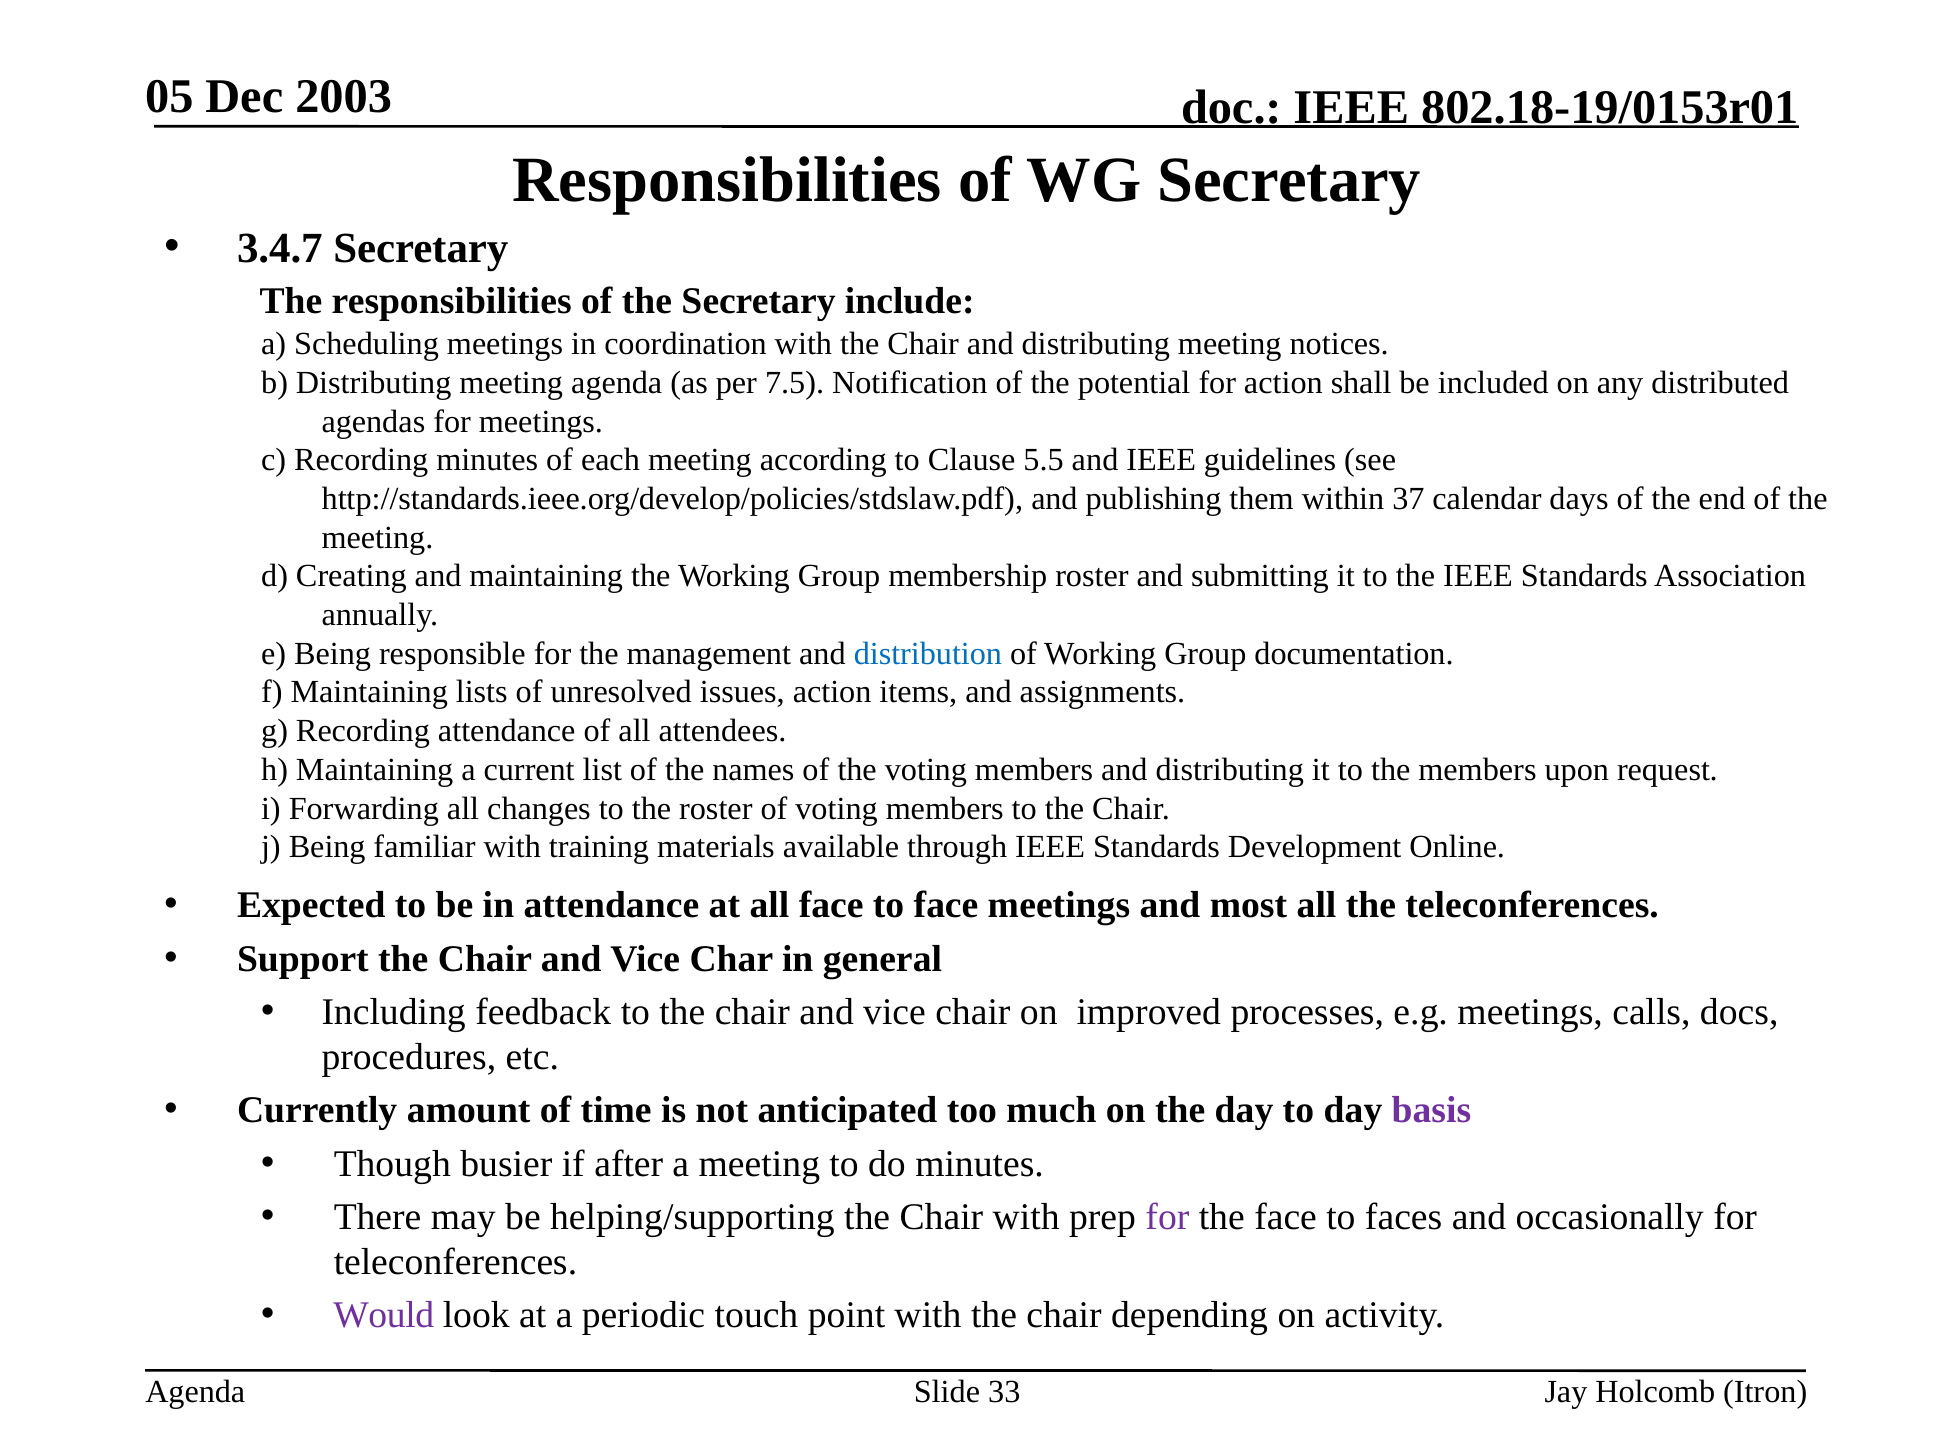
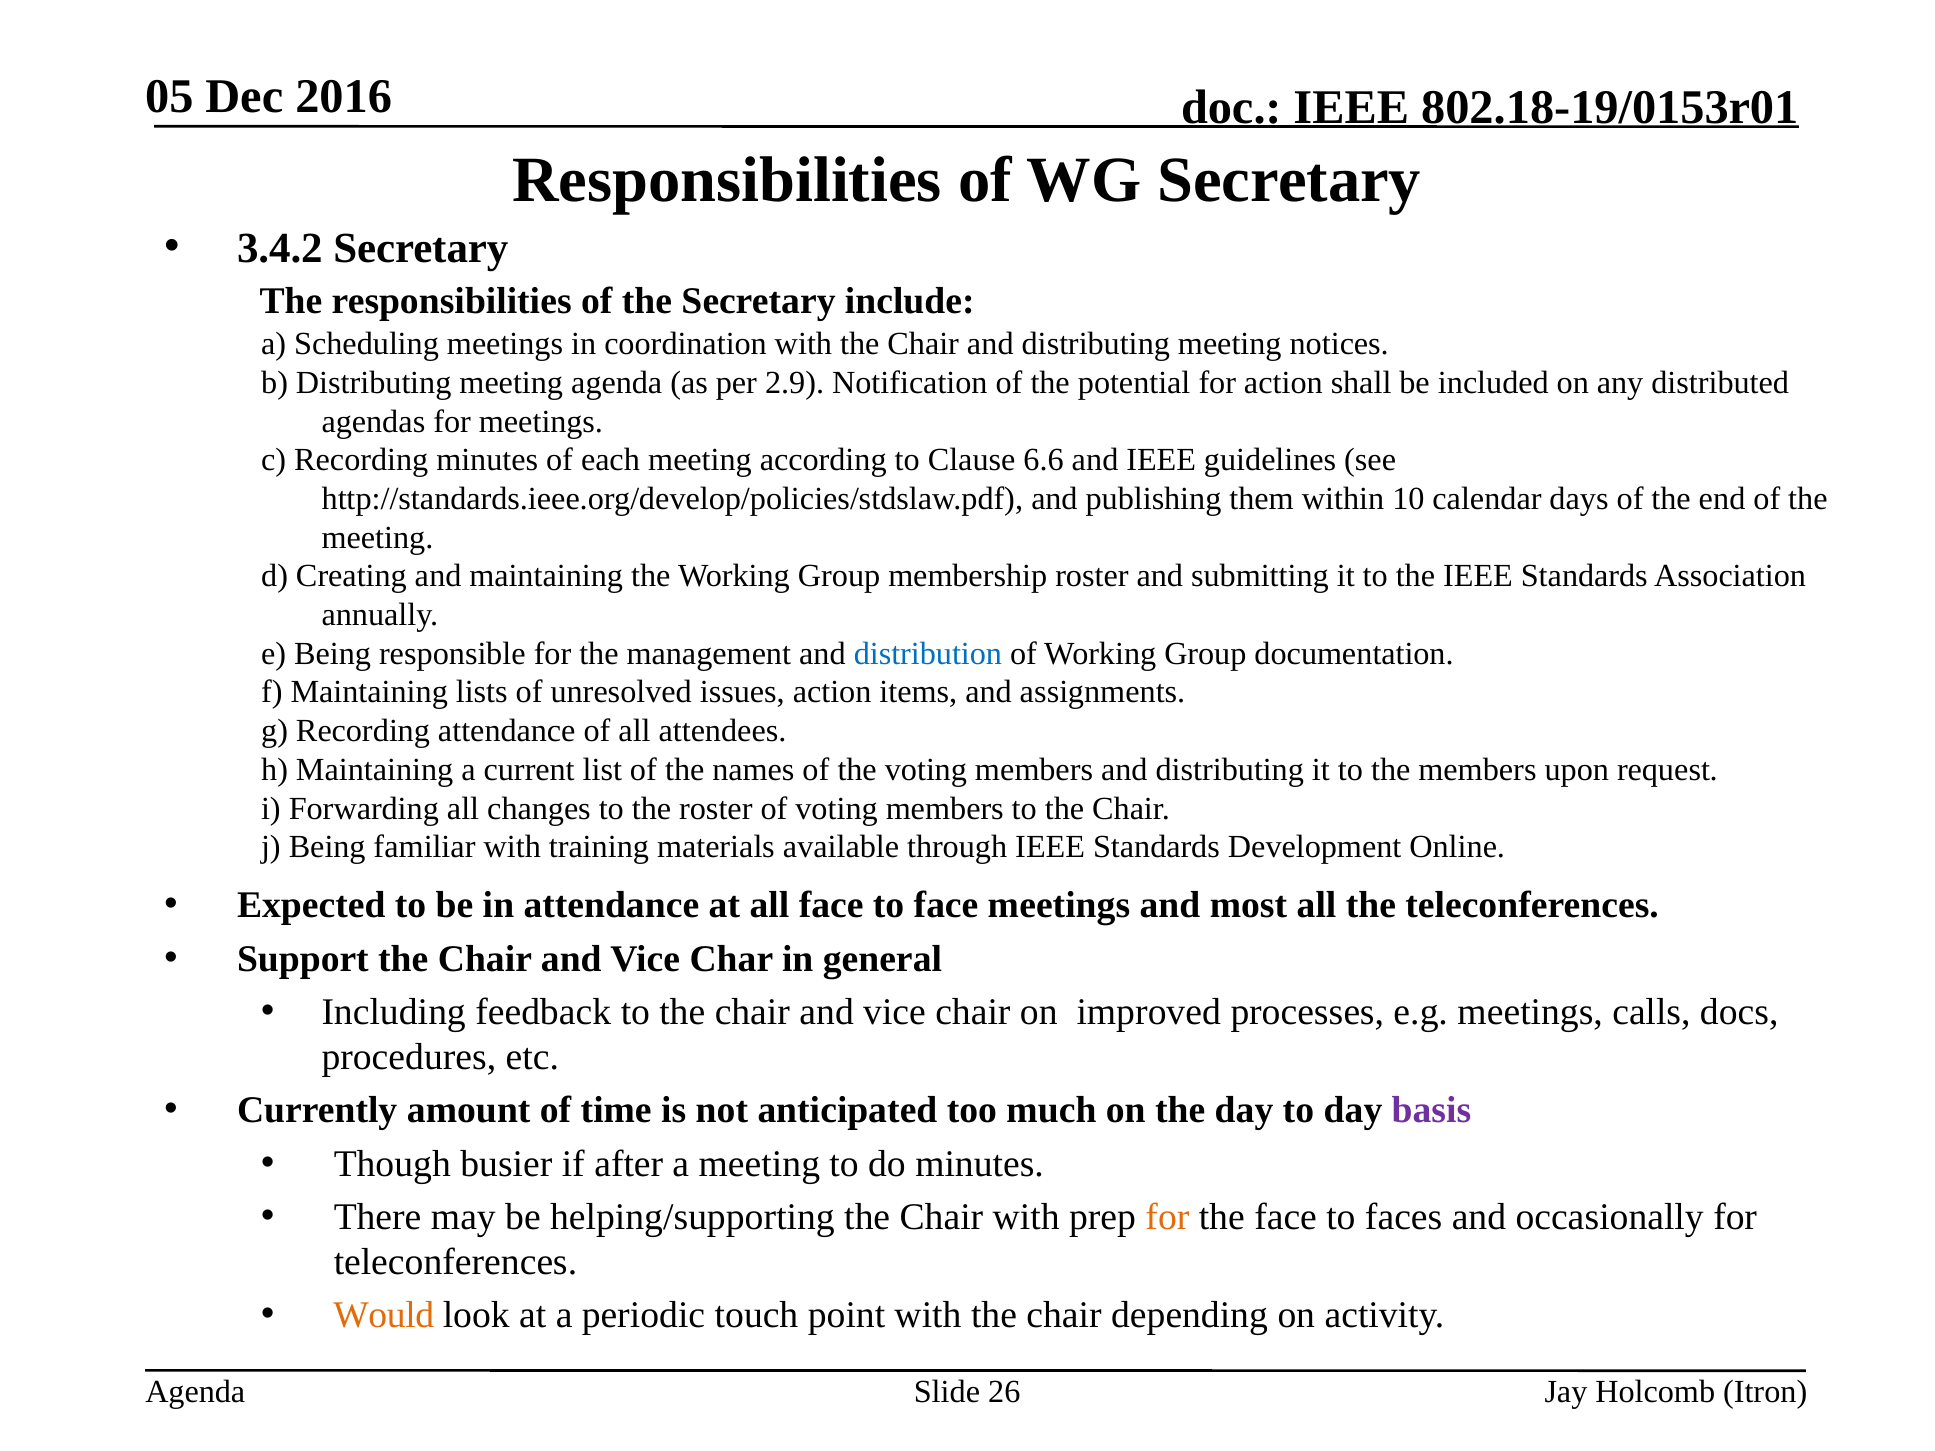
2003: 2003 -> 2016 (344, 97)
3.4.7: 3.4.7 -> 3.4.2 (280, 248)
7.5: 7.5 -> 2.9 (795, 383)
5.5: 5.5 -> 6.6 (1044, 460)
37: 37 -> 10 (1408, 499)
for colour: purple -> orange (1167, 1217)
Would colour: purple -> orange (384, 1316)
33: 33 -> 26 (1004, 1392)
